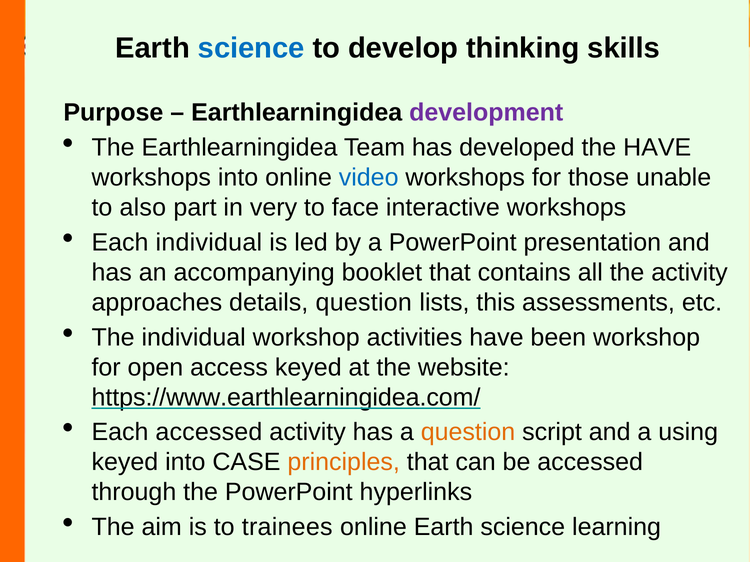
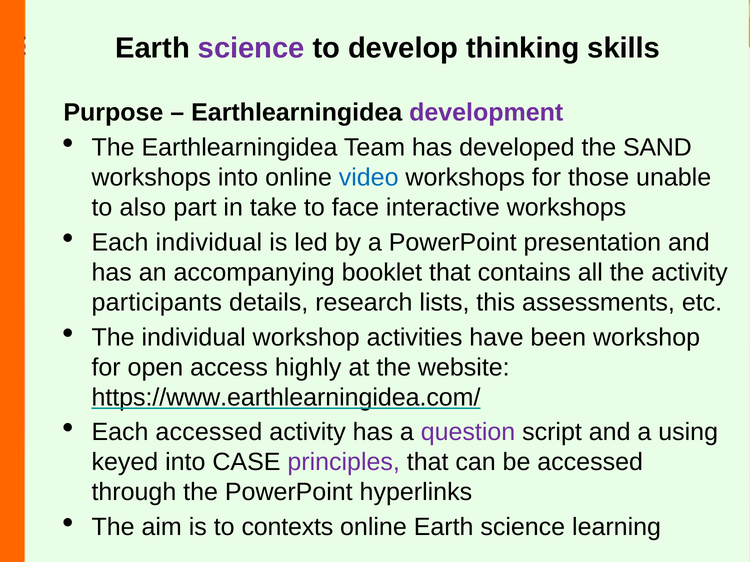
science colour: blue -> purple (251, 48)
the HAVE: HAVE -> SAND (657, 148)
very: very -> take (274, 208)
approaches: approaches -> participants (157, 303)
details question: question -> research (364, 303)
access keyed: keyed -> highly (308, 368)
question colour: orange -> purple (468, 433)
principles colour: orange -> purple (344, 463)
trainees: trainees -> contexts (287, 528)
